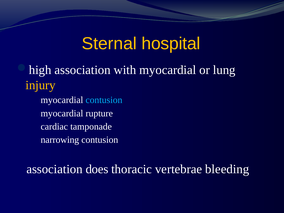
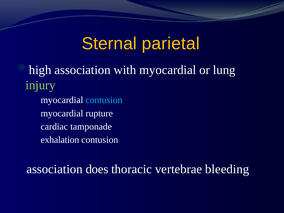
hospital: hospital -> parietal (171, 44)
injury colour: yellow -> light green (41, 85)
narrowing: narrowing -> exhalation (60, 140)
